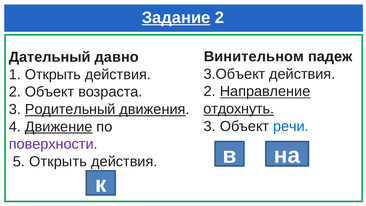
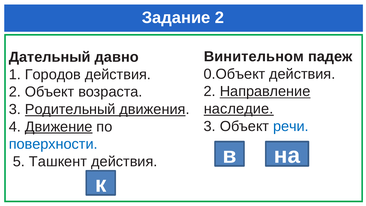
Задание underline: present -> none (176, 18)
3.Объект: 3.Объект -> 0.Объект (234, 74)
1 Открыть: Открыть -> Городов (53, 75)
отдохнуть: отдохнуть -> наследие (239, 109)
поверхности colour: purple -> blue (53, 144)
5 Открыть: Открыть -> Ташкент (58, 162)
